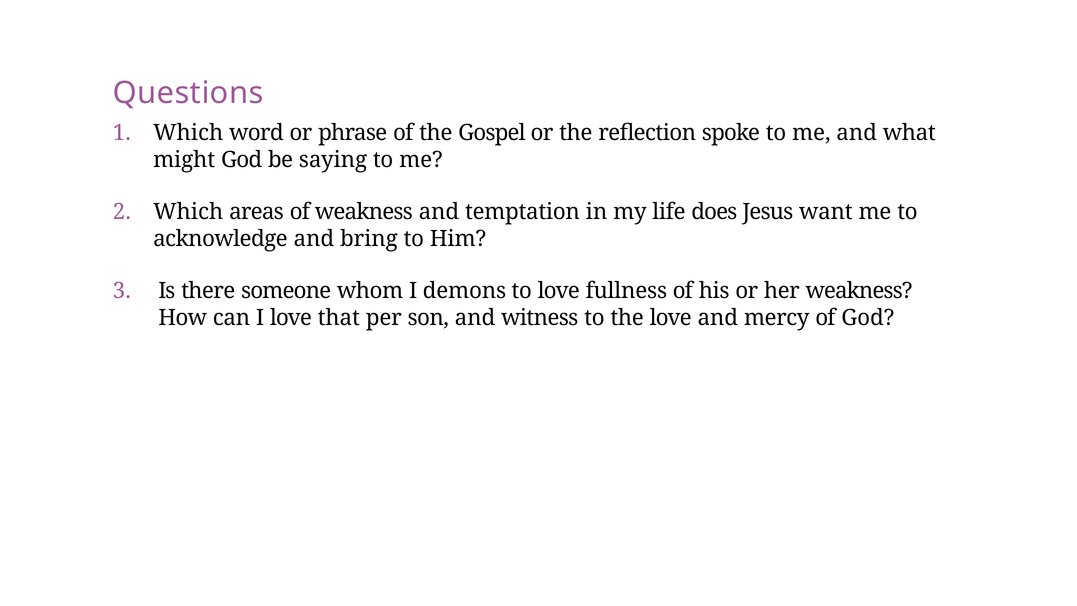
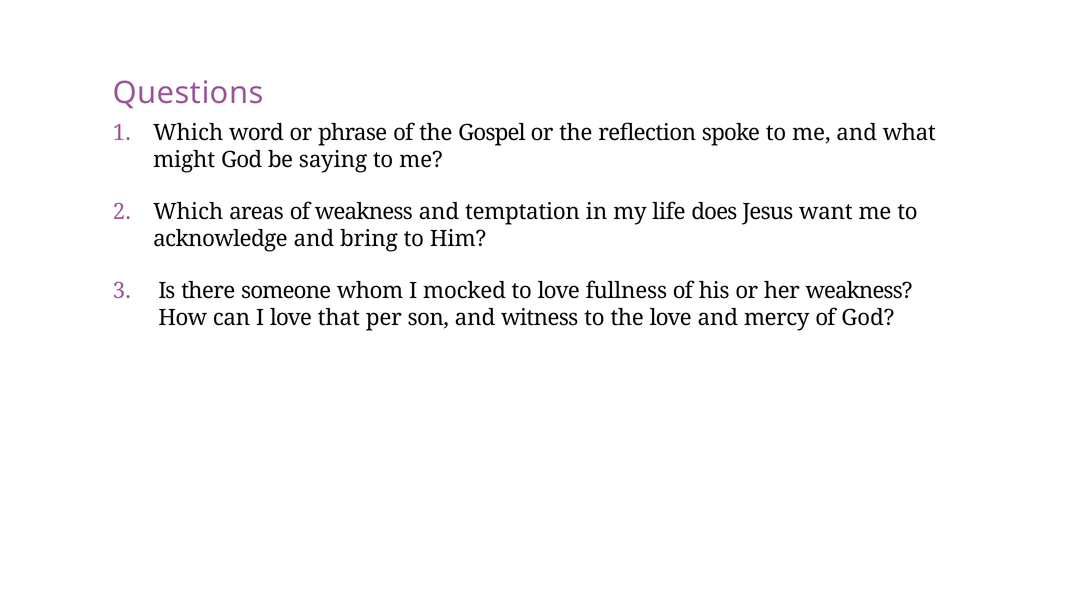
demons: demons -> mocked (464, 291)
